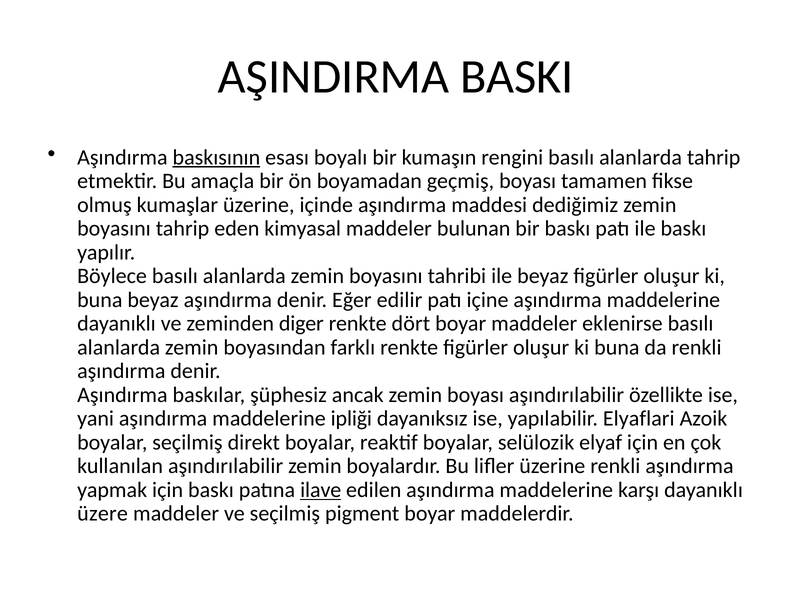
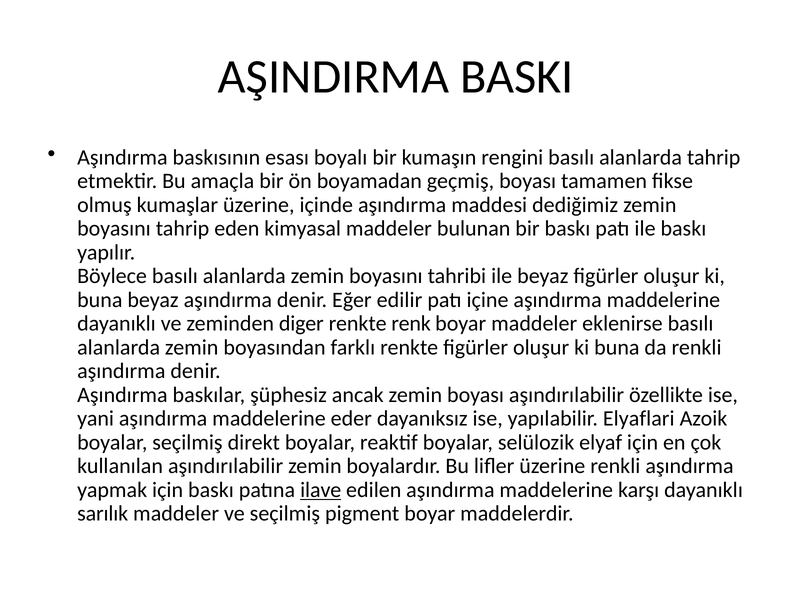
baskısının underline: present -> none (216, 157)
dört: dört -> renk (411, 324)
ipliği: ipliği -> eder (351, 419)
üzere: üzere -> sarılık (103, 514)
